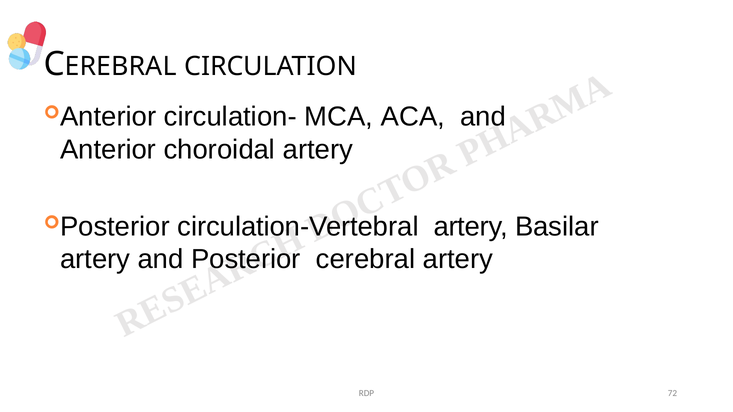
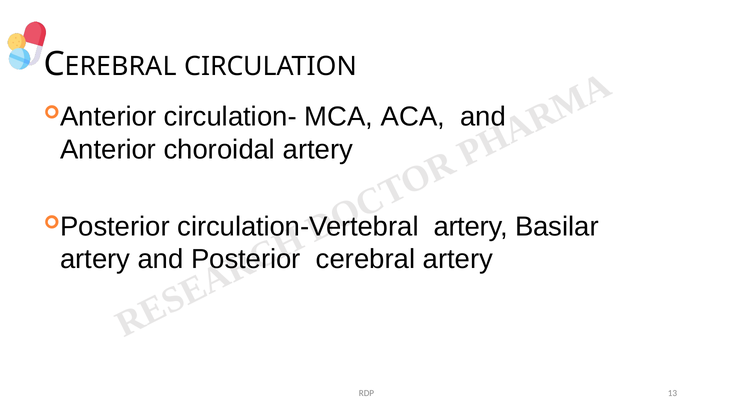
72: 72 -> 13 (672, 394)
